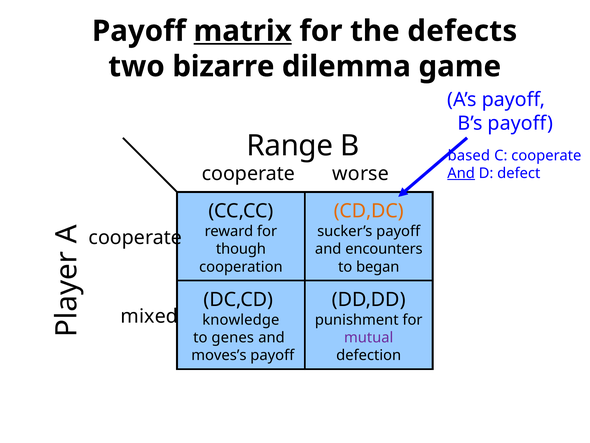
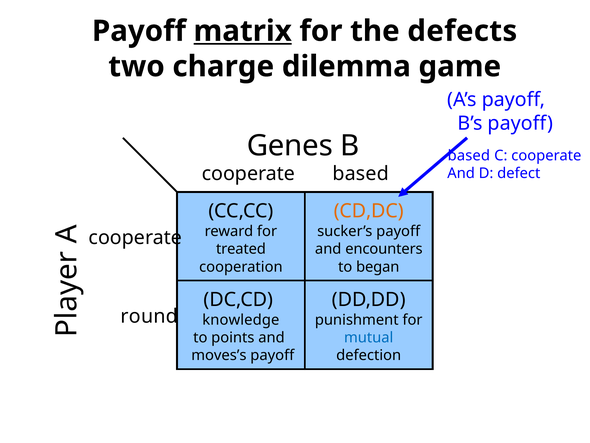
bizarre: bizarre -> charge (223, 66)
Range: Range -> Genes (290, 146)
cooperate worse: worse -> based (361, 173)
And underline: present -> none (461, 173)
though: though -> treated (241, 249)
mixed: mixed -> round (149, 316)
genes: genes -> points (233, 337)
mutual colour: purple -> blue (369, 337)
